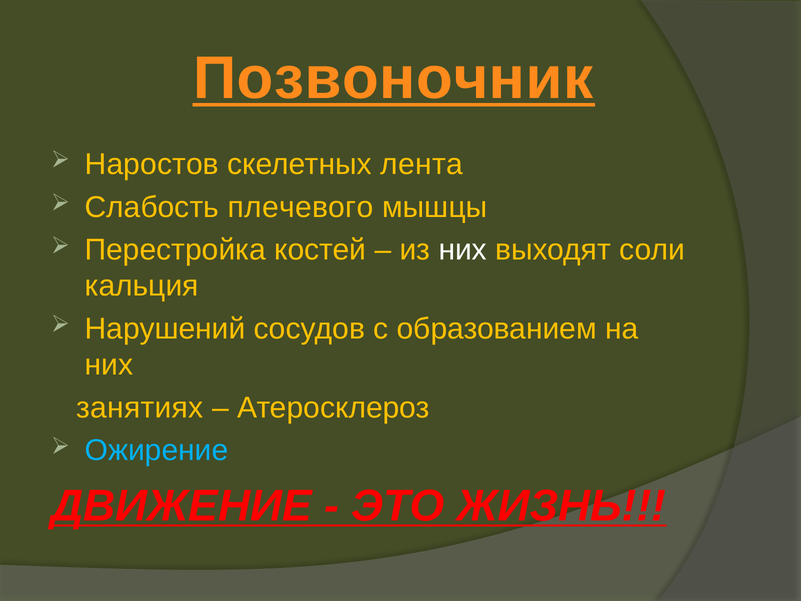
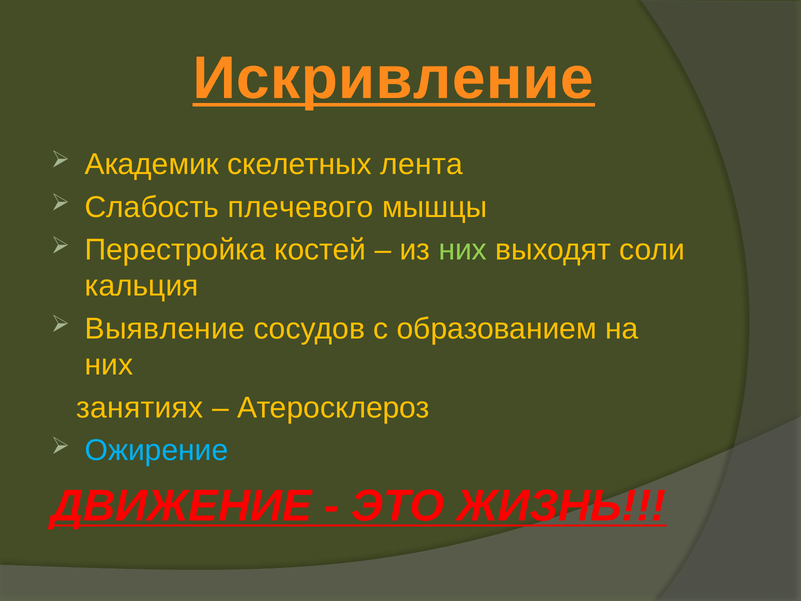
Позвоночник: Позвоночник -> Искривление (393, 78)
Наростов: Наростов -> Академик (152, 164)
них colour: white -> light green (463, 250)
Нарушений: Нарушений -> Выявление (165, 329)
